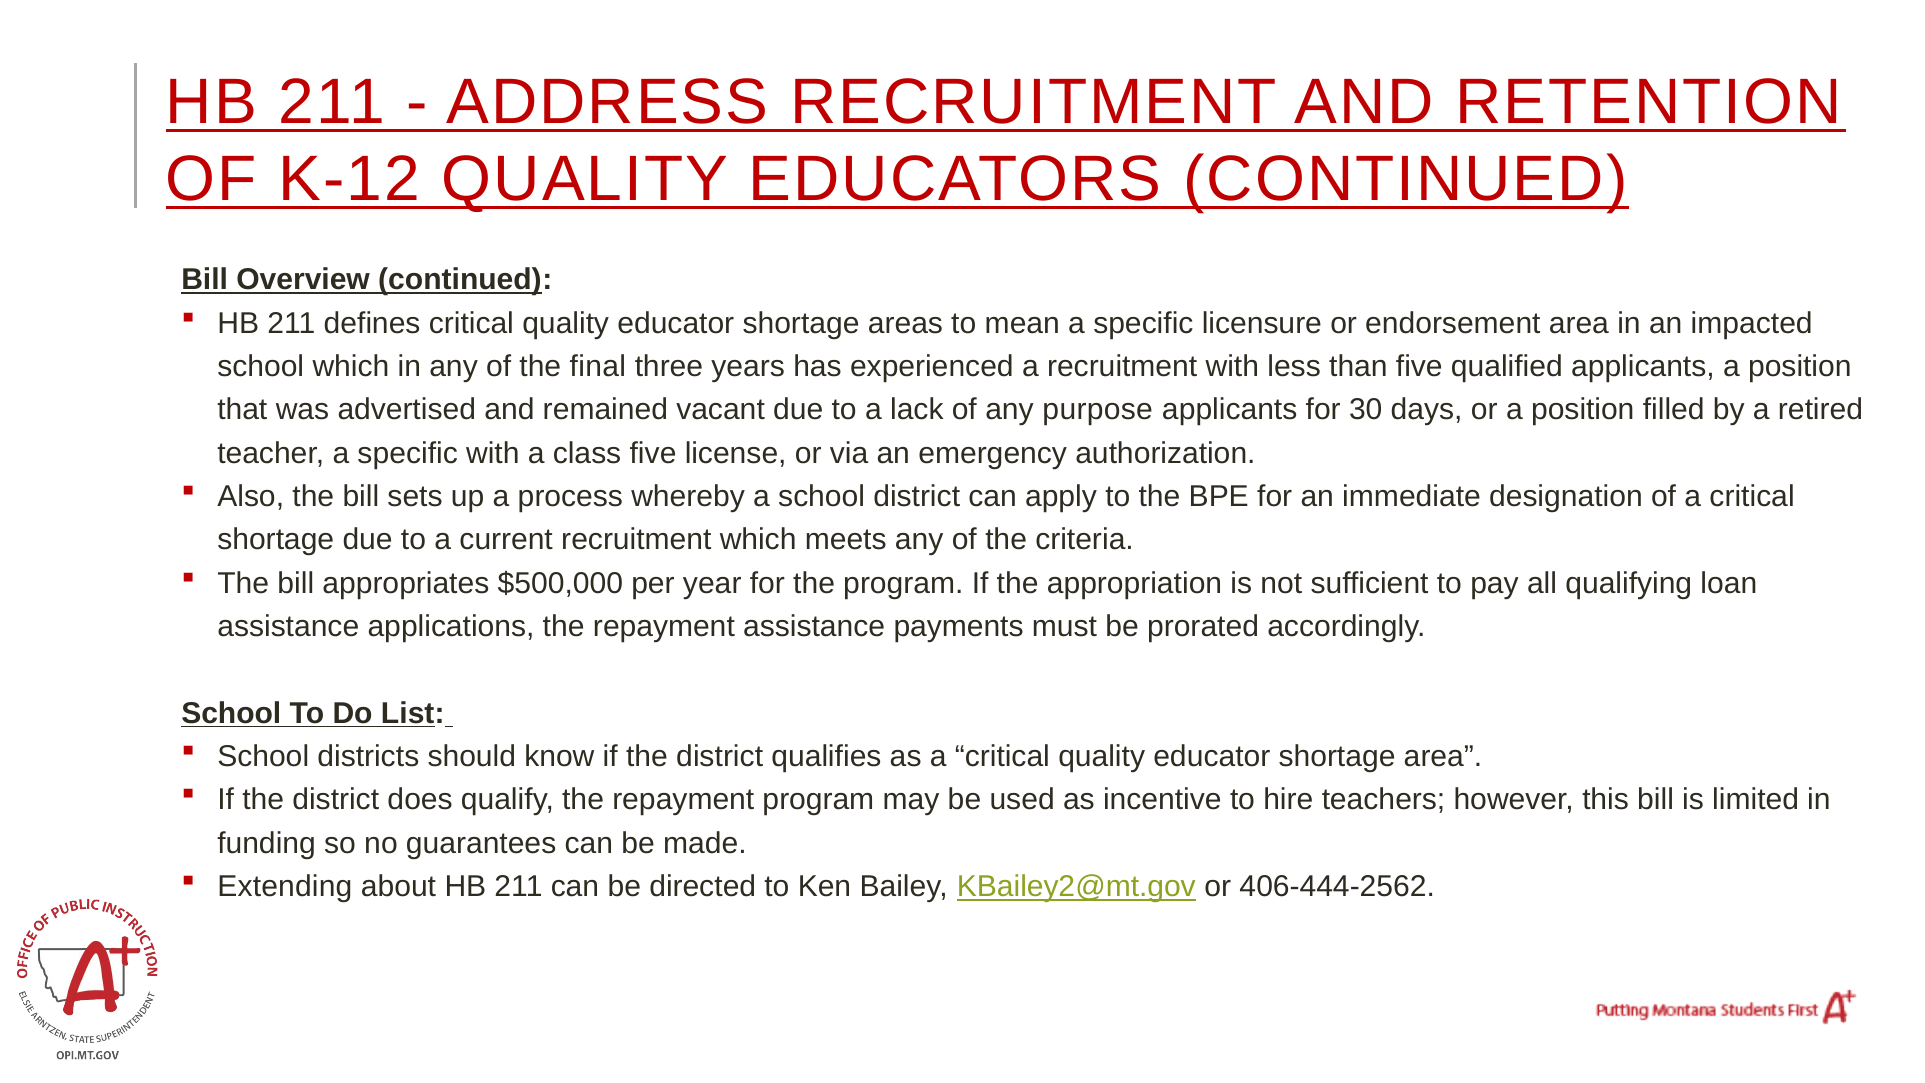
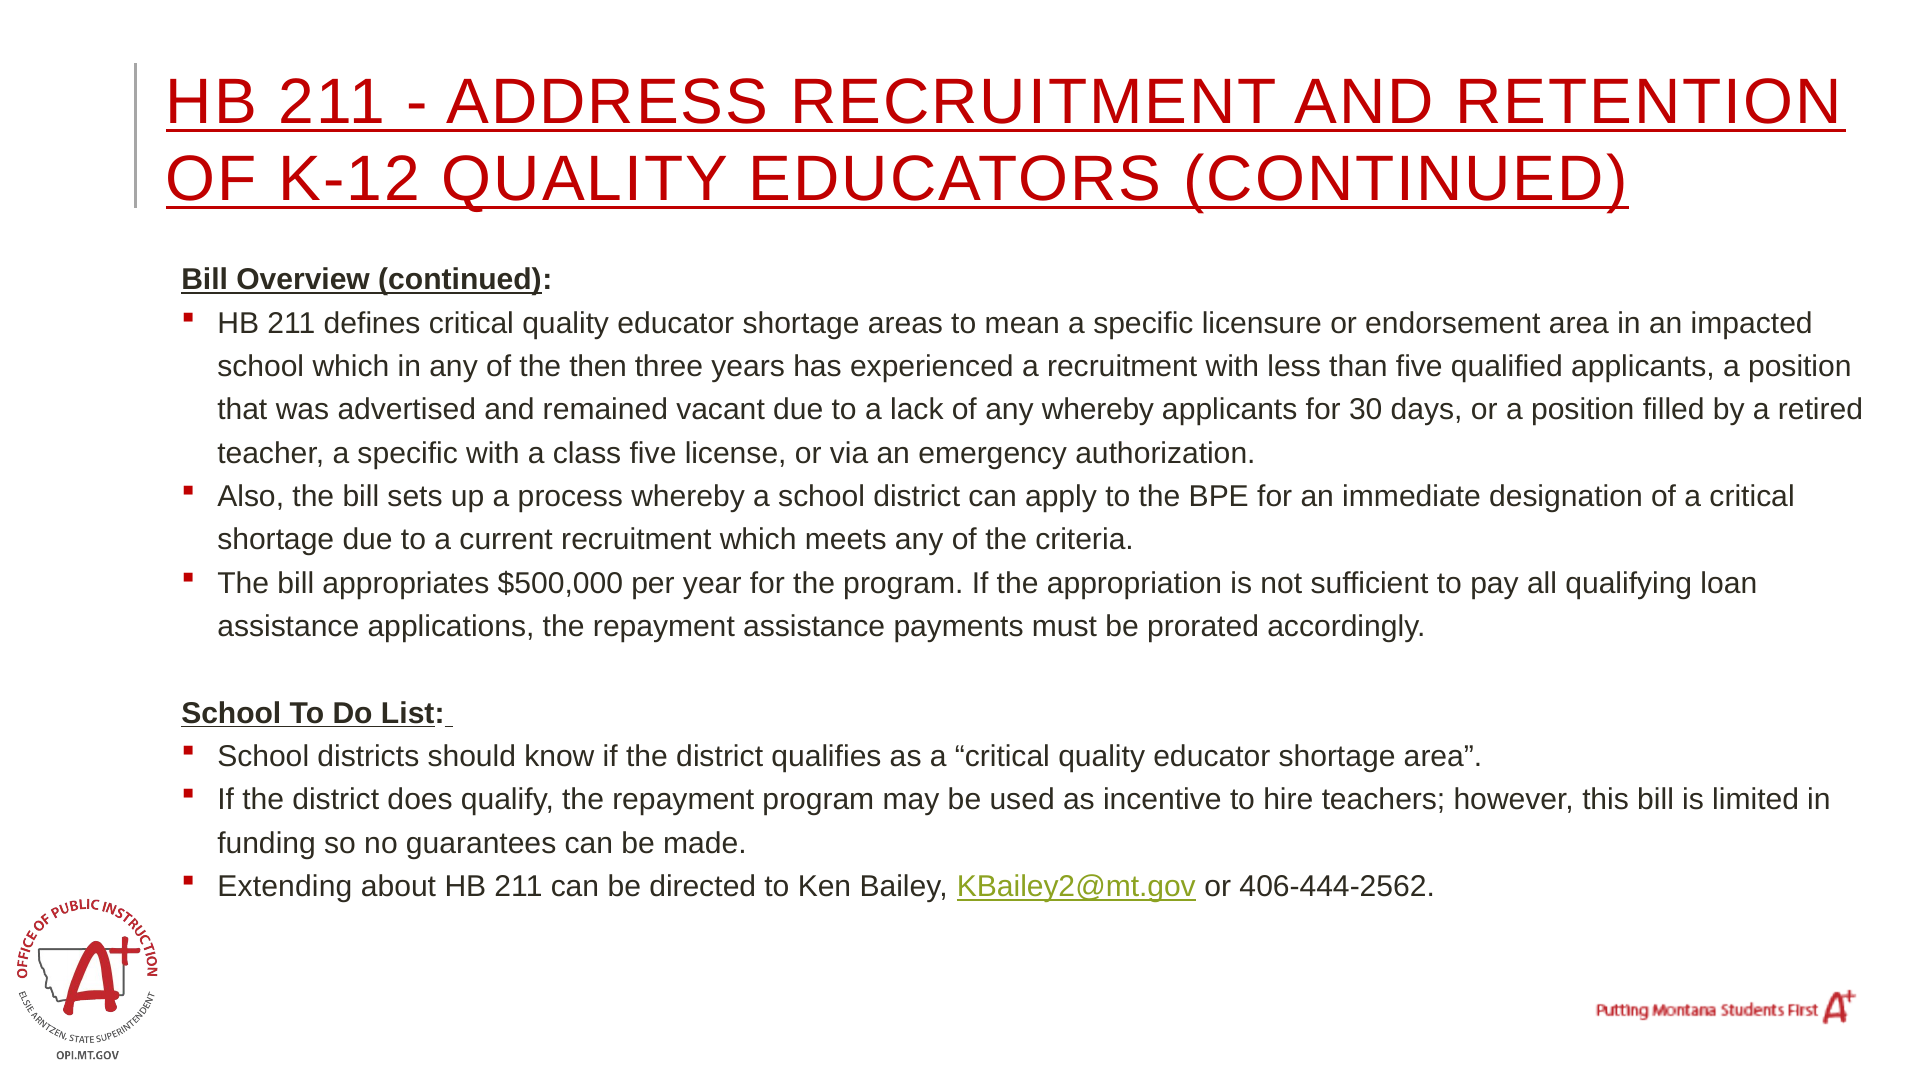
final: final -> then (598, 367)
any purpose: purpose -> whereby (1098, 410)
